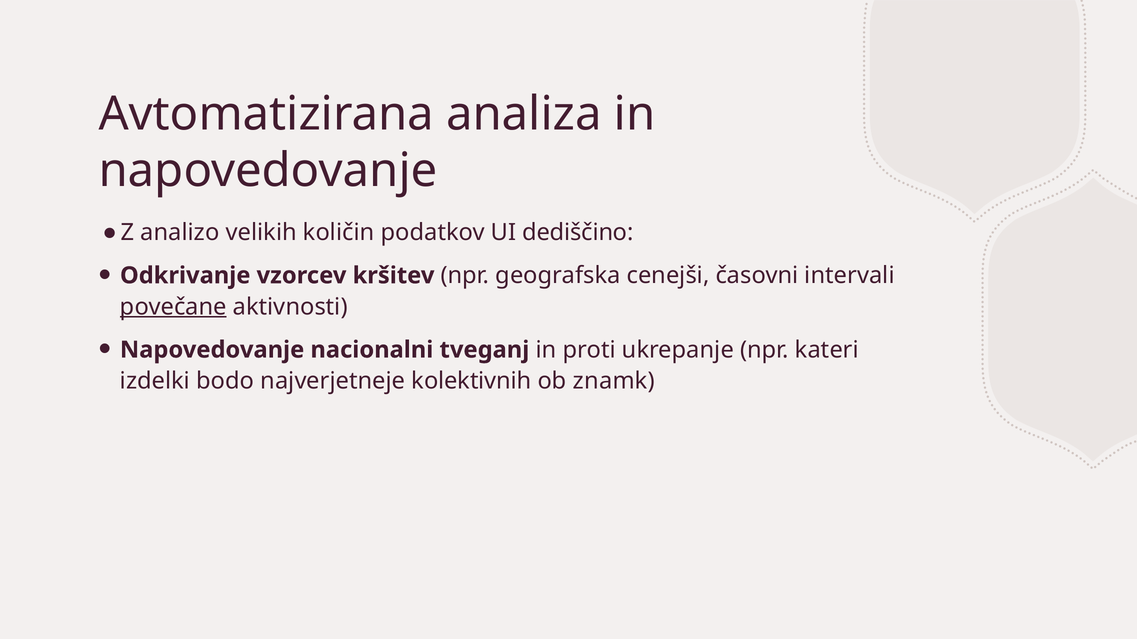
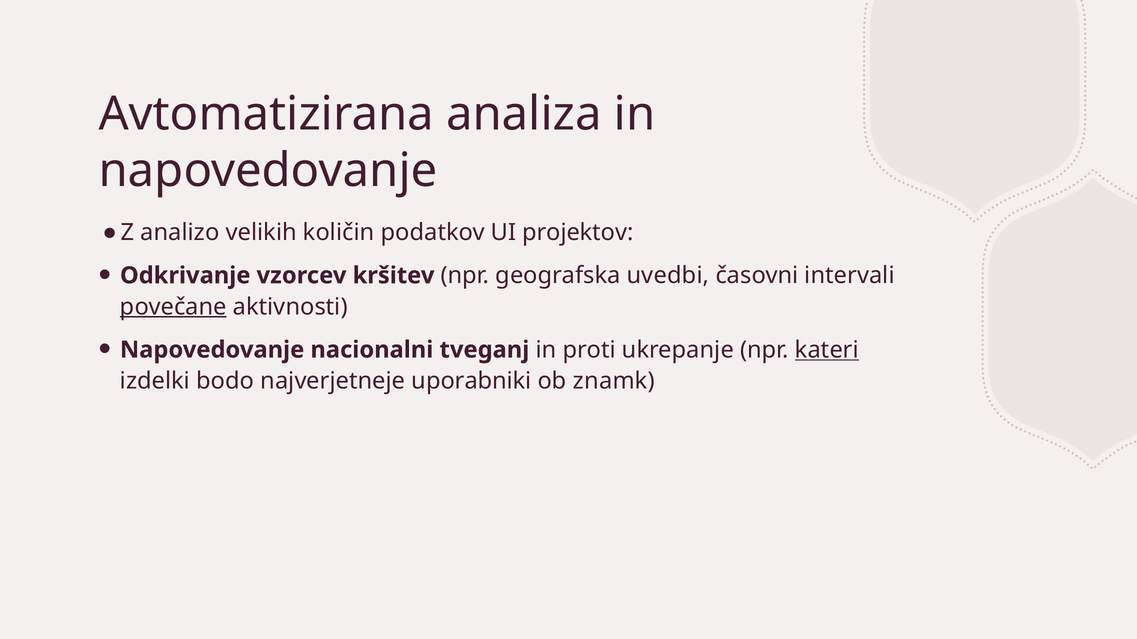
dediščino: dediščino -> projektov (578, 233)
cenejši: cenejši -> uvedbi (668, 276)
kateri underline: none -> present (827, 350)
kolektivnih: kolektivnih -> uporabniki (471, 381)
